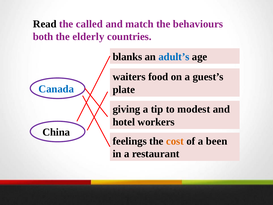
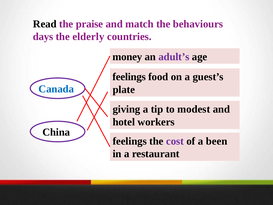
called: called -> praise (89, 24)
both: both -> days (43, 37)
blanks: blanks -> money (127, 57)
adult’s colour: blue -> purple (174, 57)
waiters: waiters -> feelings (129, 77)
cost colour: orange -> purple (175, 141)
